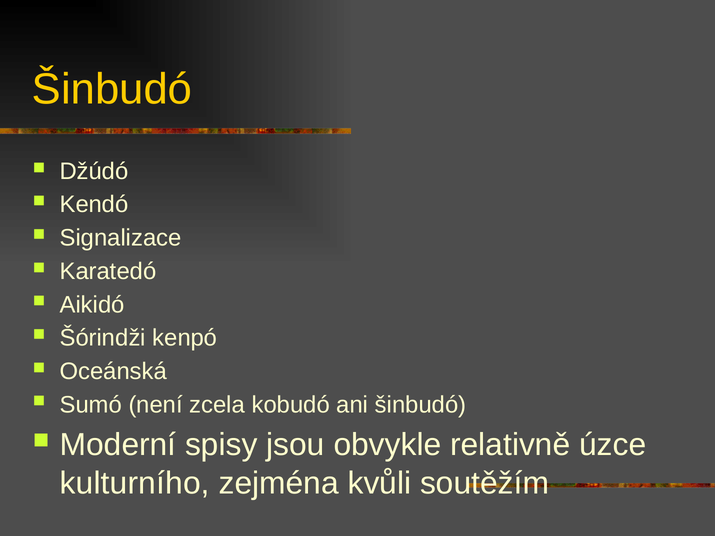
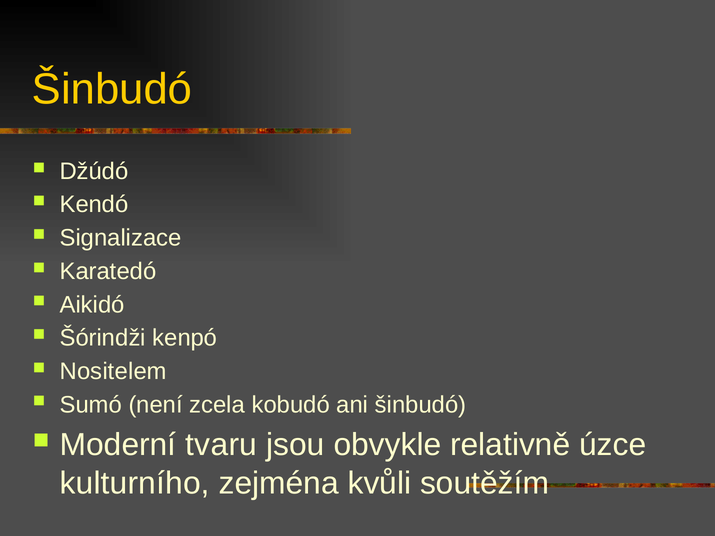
Oceánská: Oceánská -> Nositelem (113, 372)
spisy: spisy -> tvaru (221, 445)
